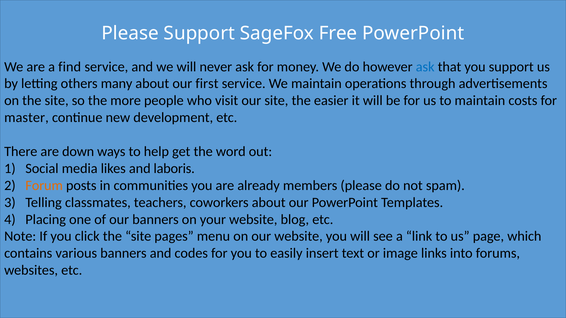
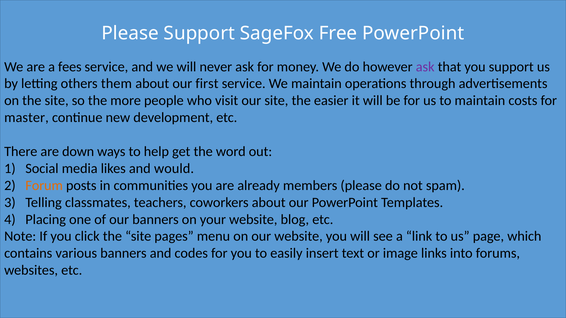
find: find -> fees (70, 67)
ask colour: blue -> purple (425, 67)
many: many -> them (116, 84)
laboris: laboris -> would (174, 169)
